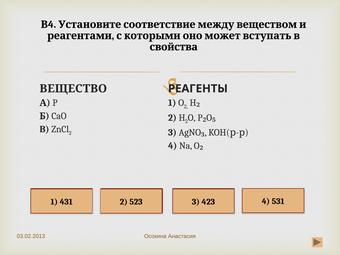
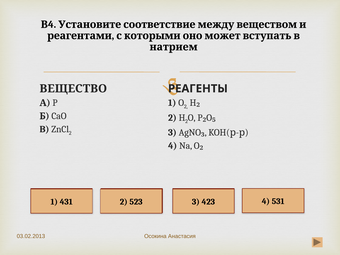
свойства: свойства -> натрием (174, 47)
